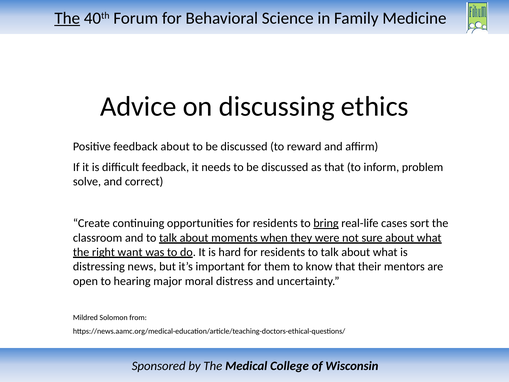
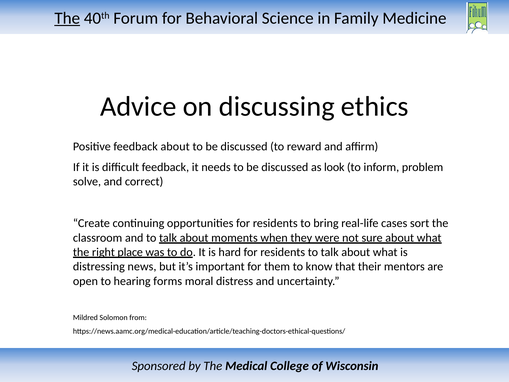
as that: that -> look (334, 167)
bring underline: present -> none (326, 223)
want: want -> place (130, 252)
major: major -> forms (168, 281)
